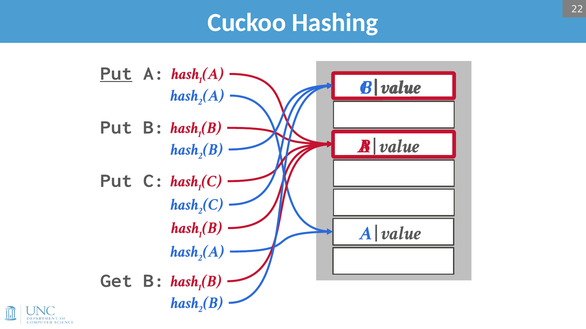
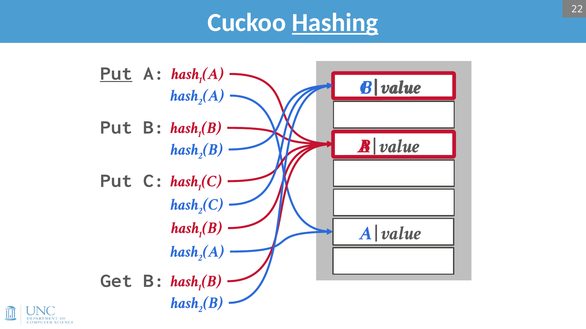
Hashing underline: none -> present (335, 23)
